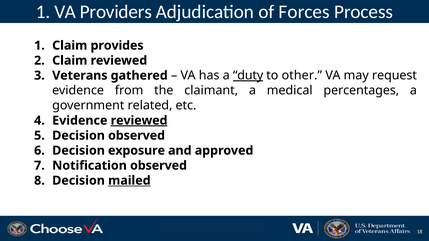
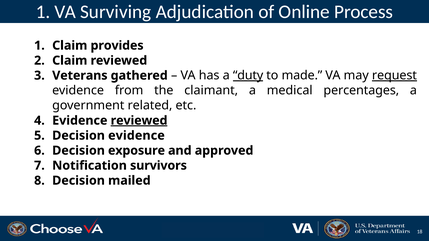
Providers: Providers -> Surviving (116, 12)
Forces: Forces -> Online (304, 12)
other: other -> made (302, 76)
request underline: none -> present (394, 76)
Decision observed: observed -> evidence (136, 136)
Notification observed: observed -> survivors (158, 166)
mailed underline: present -> none (129, 181)
